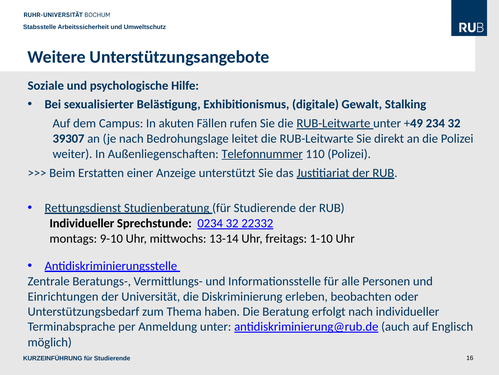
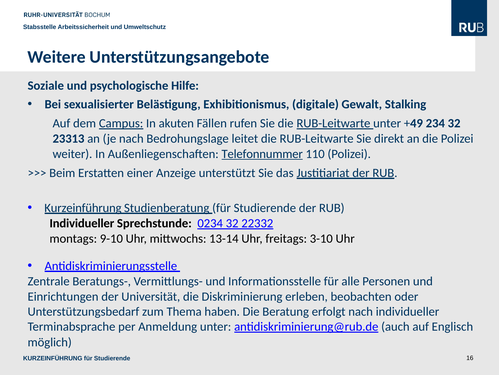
Campus underline: none -> present (121, 123)
39307: 39307 -> 23313 (69, 139)
Rettungsdienst: Rettungsdienst -> Kurzeinführung (83, 208)
1-10: 1-10 -> 3-10 (321, 238)
